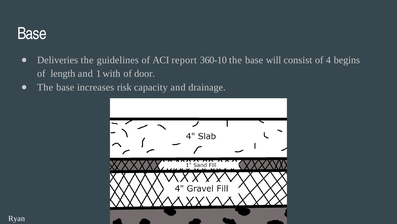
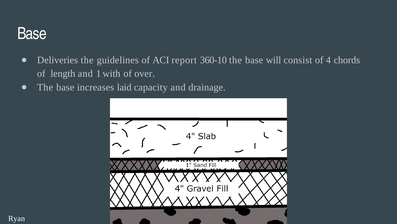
begins: begins -> chords (347, 60)
door: door -> over (145, 73)
risk: risk -> laid (124, 87)
